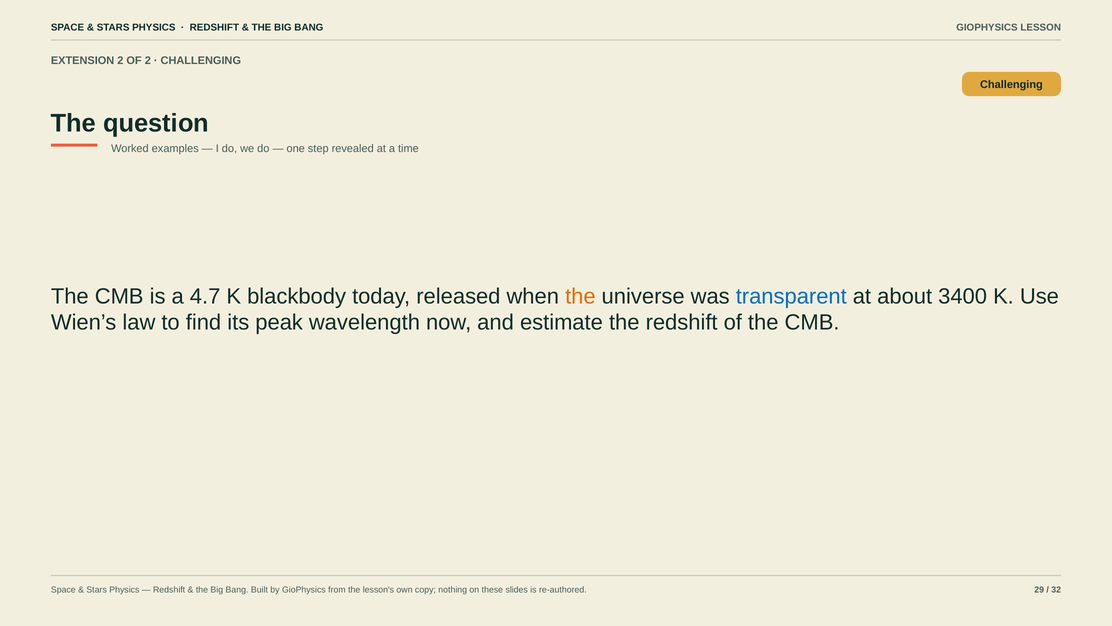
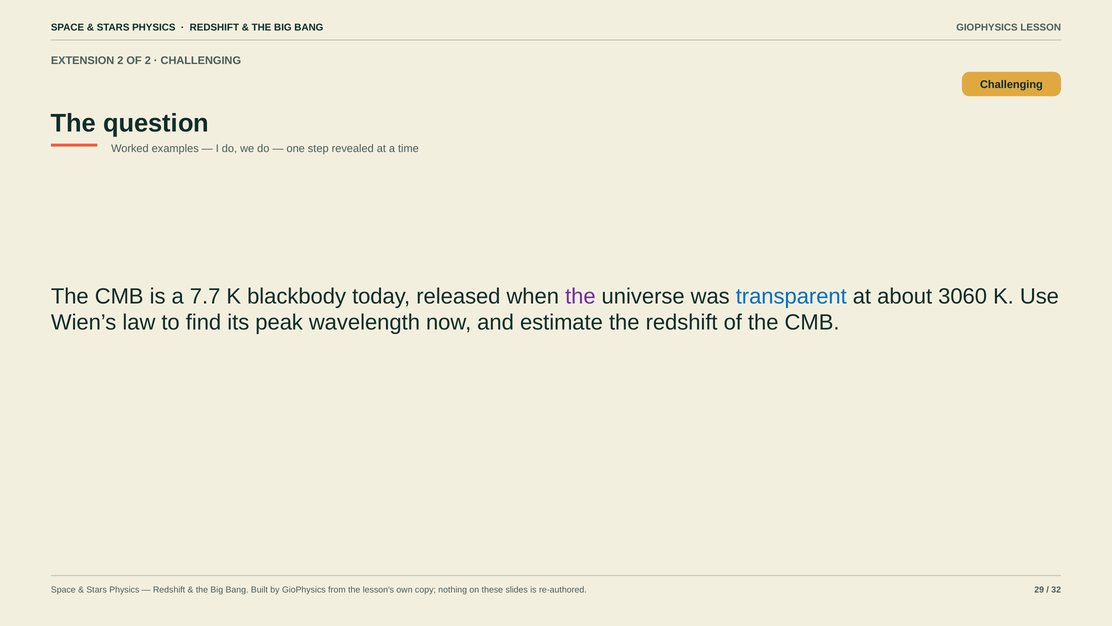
4.7: 4.7 -> 7.7 (205, 296)
the colour: orange -> purple (580, 296)
3400: 3400 -> 3060 (963, 296)
